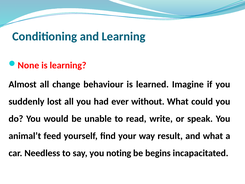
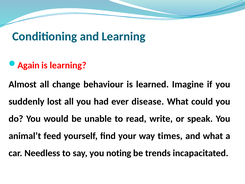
None: None -> Again (29, 65)
without: without -> disease (148, 101)
result: result -> times (170, 136)
begins: begins -> trends (158, 153)
